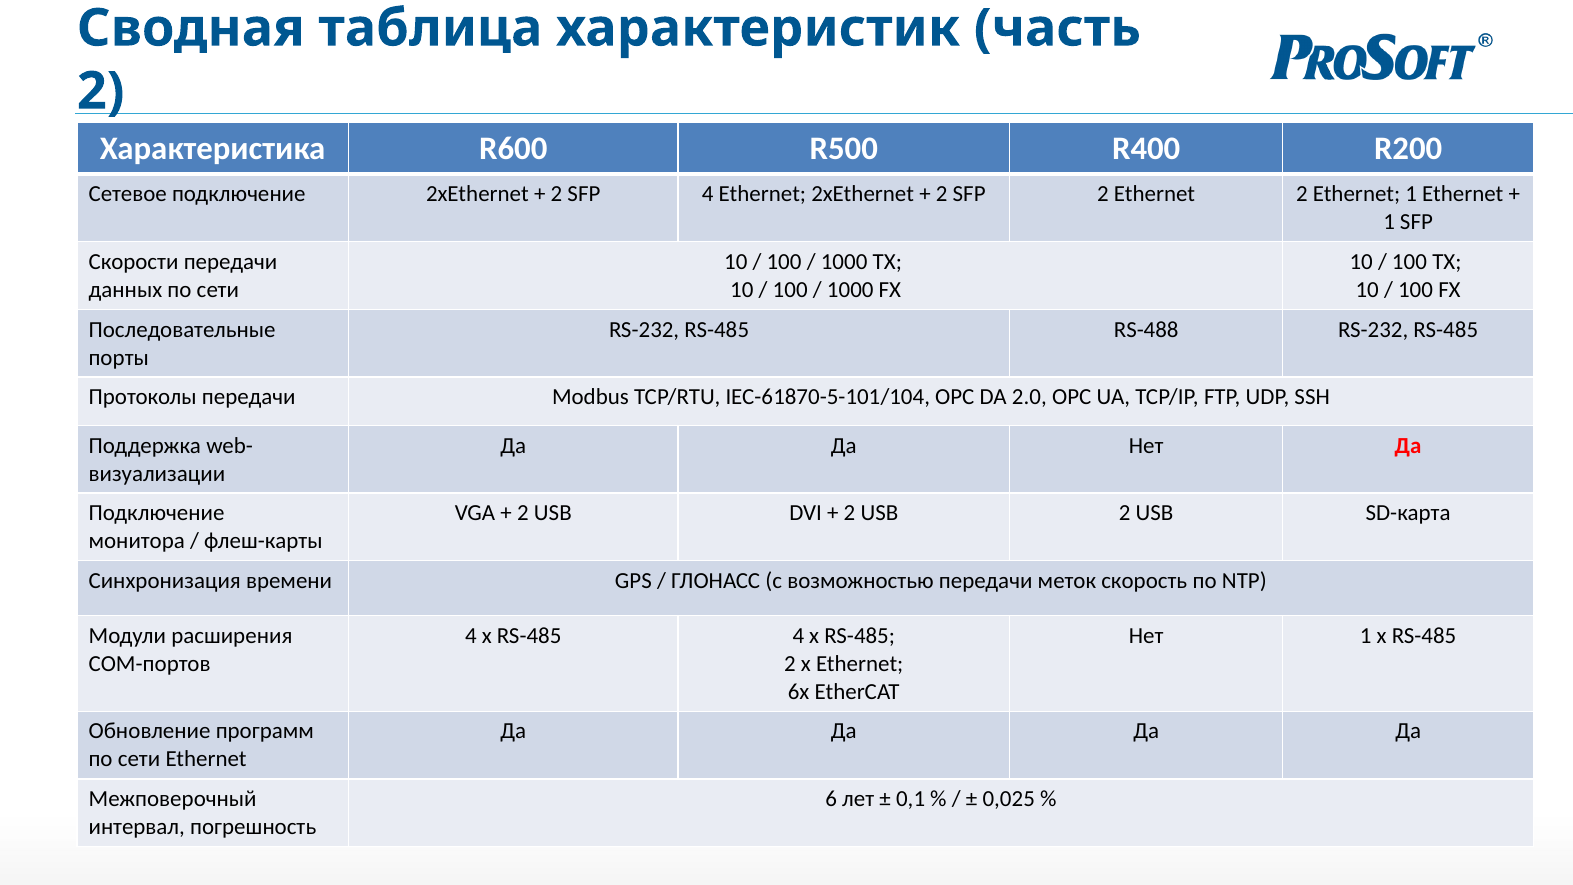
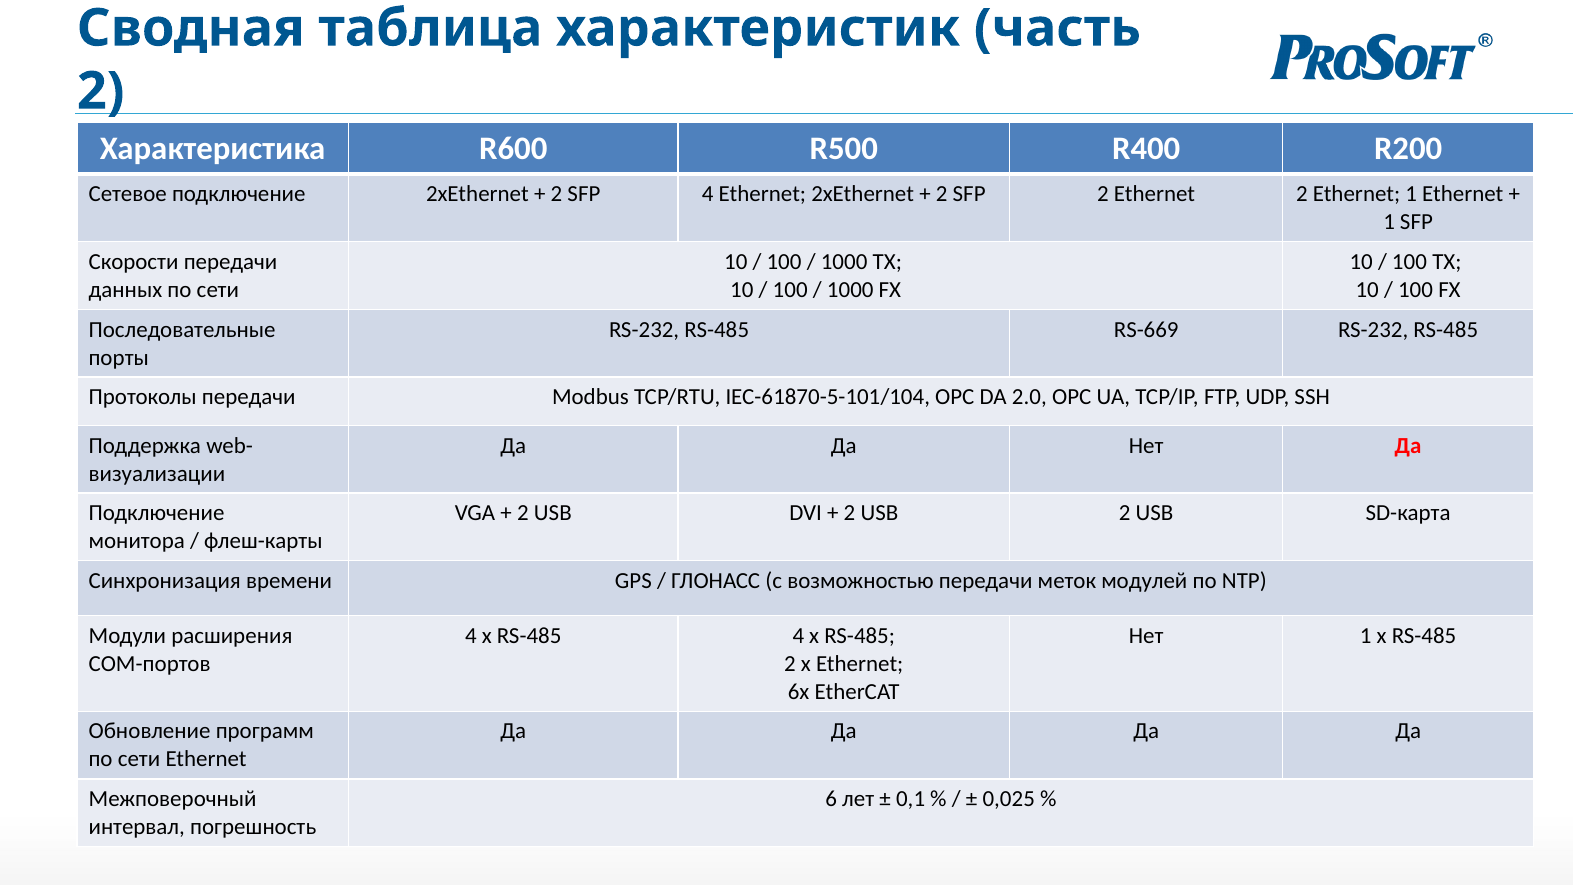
RS-488: RS-488 -> RS-669 (1146, 329)
скорость: скорость -> модулей (1144, 581)
